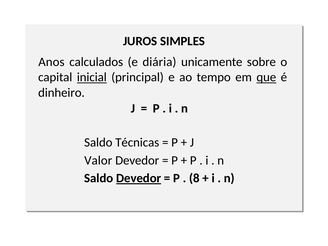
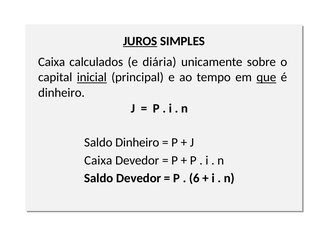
JUROS underline: none -> present (140, 41)
Anos: Anos -> Caixa (52, 62)
Saldo Técnicas: Técnicas -> Dinheiro (137, 143)
Valor: Valor -> Caixa (98, 160)
Devedor underline: present -> none (139, 178)
8: 8 -> 6 (194, 178)
